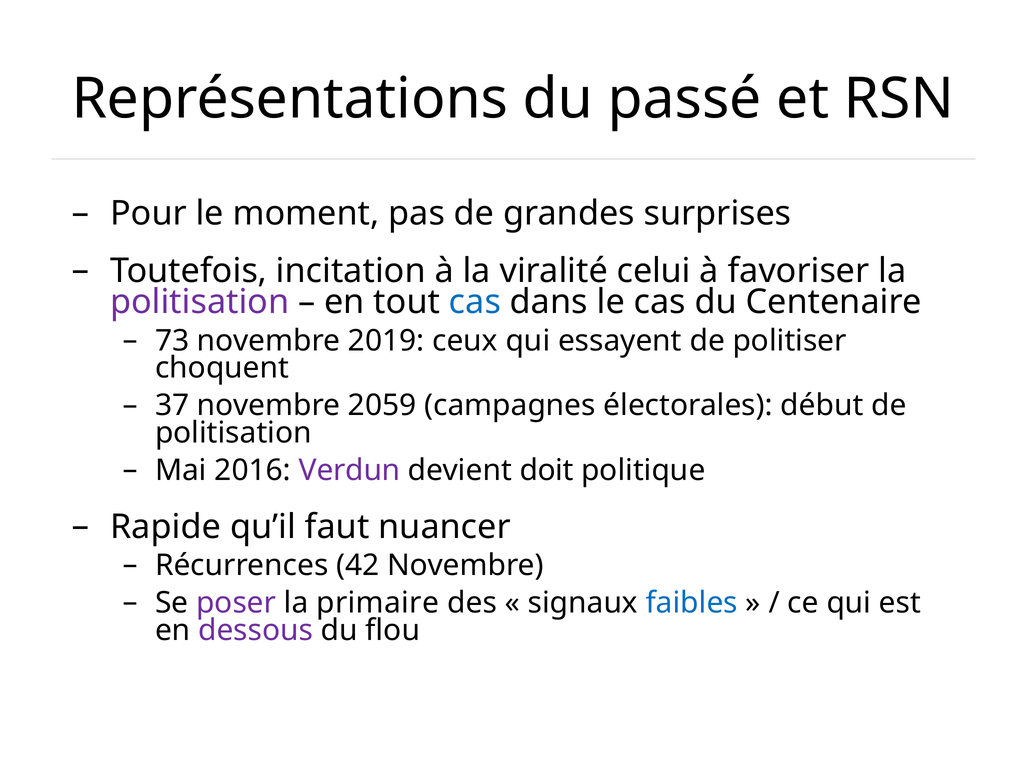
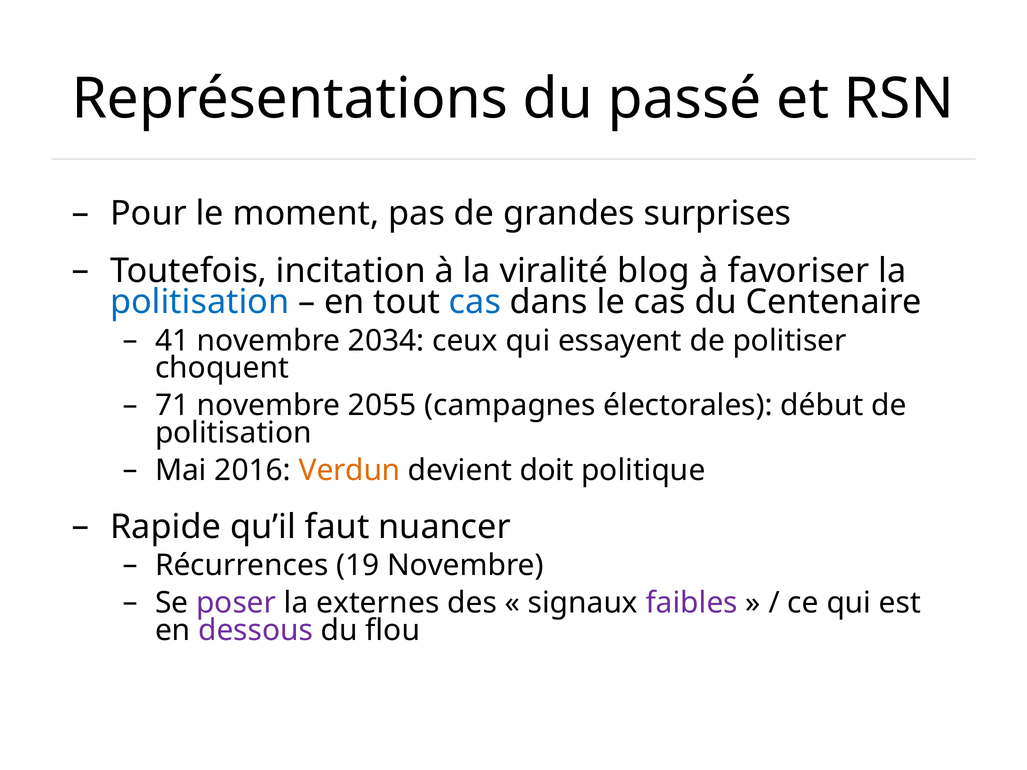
celui: celui -> blog (653, 271)
politisation colour: purple -> blue (200, 302)
73: 73 -> 41 (172, 341)
2019: 2019 -> 2034 (386, 341)
37: 37 -> 71 (172, 406)
2059: 2059 -> 2055 (382, 406)
Verdun colour: purple -> orange (350, 471)
42: 42 -> 19 (358, 566)
primaire: primaire -> externes (378, 603)
faibles colour: blue -> purple (692, 603)
